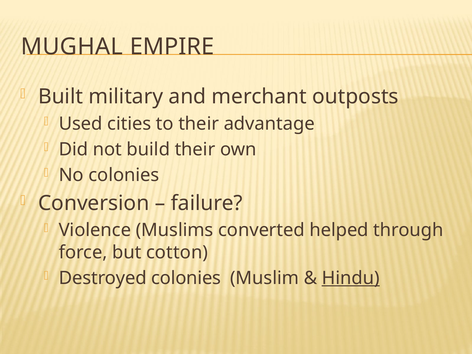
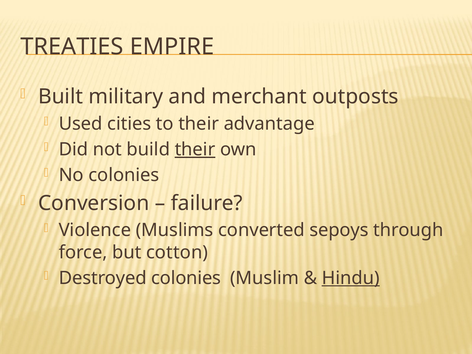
MUGHAL: MUGHAL -> TREATIES (72, 47)
their underline: none -> present (195, 149)
helped: helped -> sepoys (339, 230)
